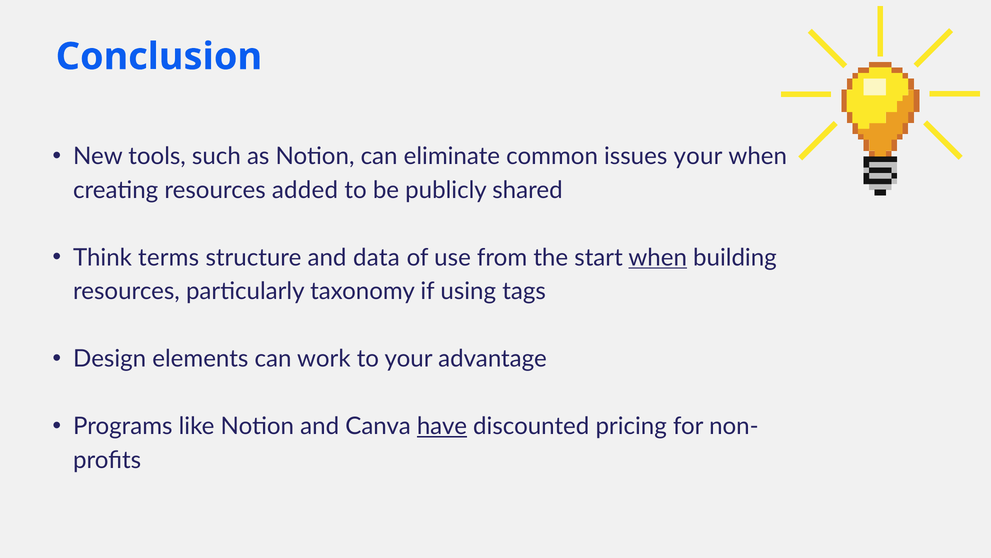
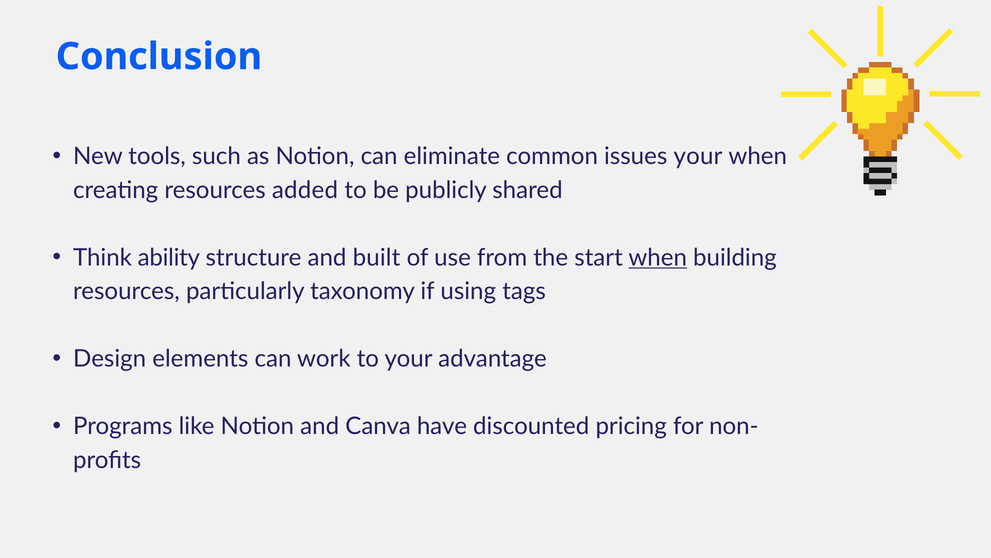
terms: terms -> ability (169, 257)
data: data -> built (376, 257)
have underline: present -> none (442, 426)
